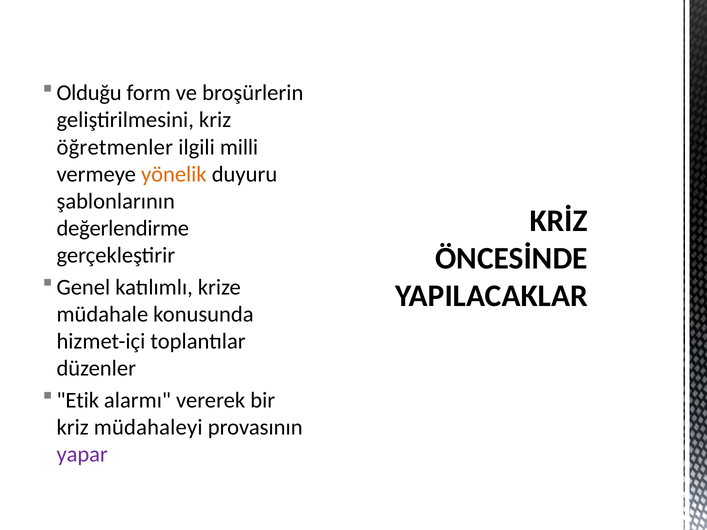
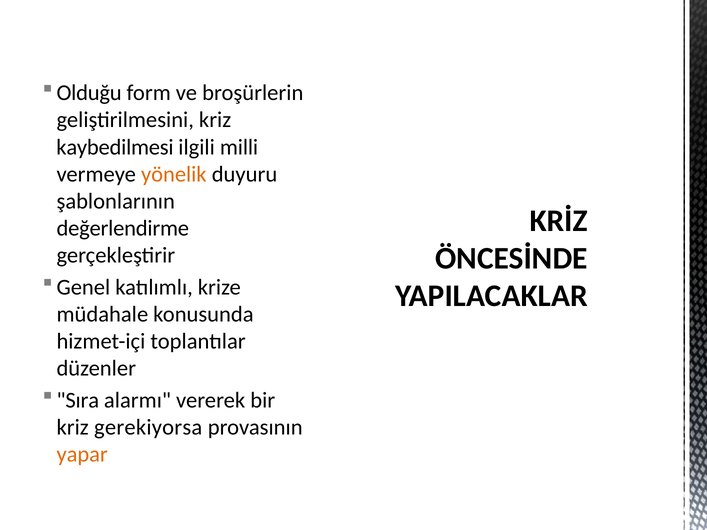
öğretmenler: öğretmenler -> kaybedilmesi (115, 147)
Etik: Etik -> Sıra (78, 400)
müdahaleyi: müdahaleyi -> gerekiyorsa (148, 427)
yapar colour: purple -> orange (82, 454)
